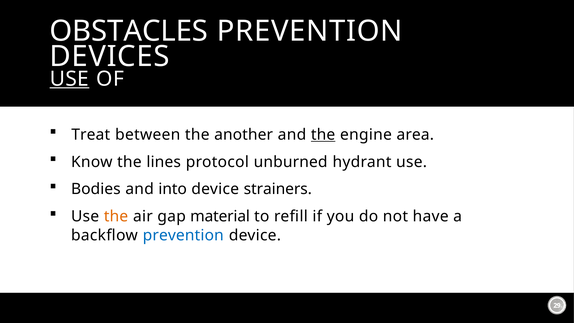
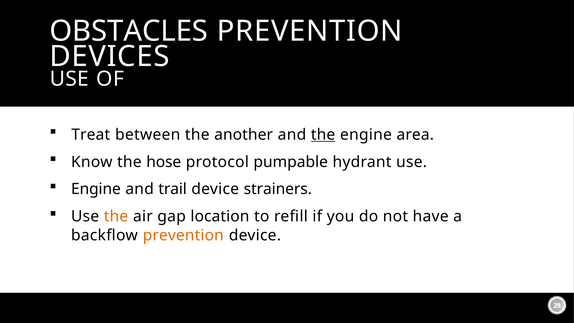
USE underline: present -> none (69, 79)
lines: lines -> hose (164, 162)
unburned: unburned -> pumpable (291, 162)
Bodies: Bodies -> Engine (96, 189)
into: into -> trail (173, 189)
material: material -> location (220, 216)
prevention colour: blue -> orange (183, 235)
